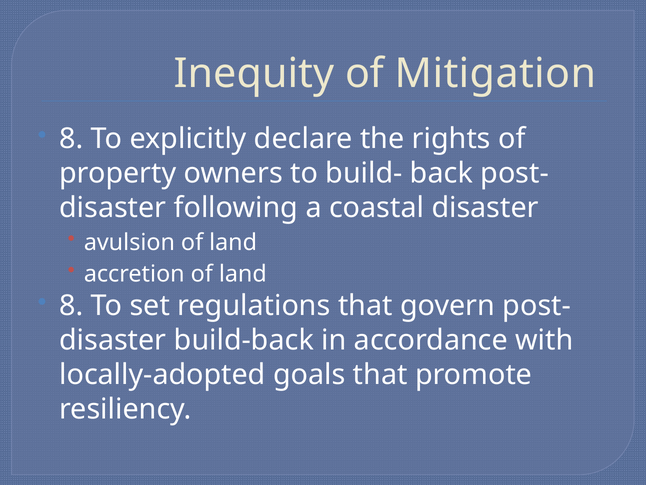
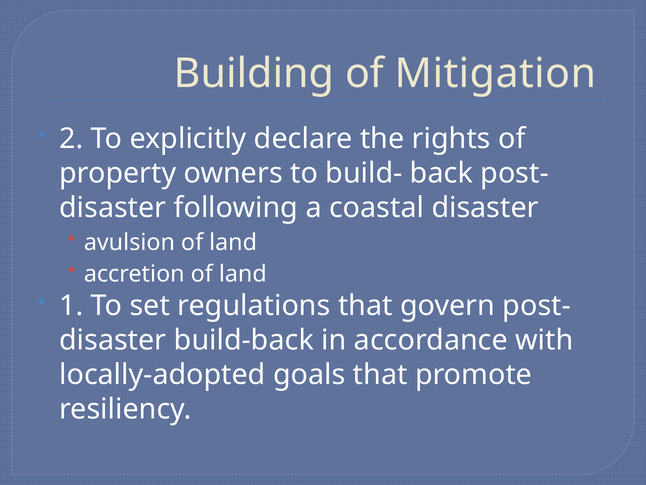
Inequity: Inequity -> Building (254, 74)
8: 8 -> 2 (71, 139)
8: 8 -> 1 (71, 305)
